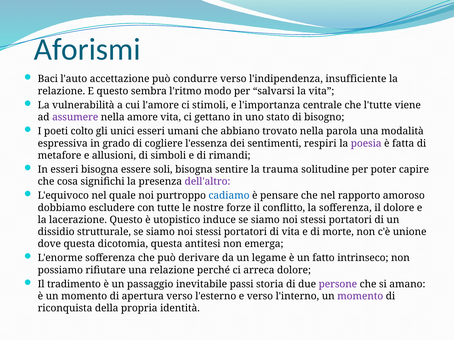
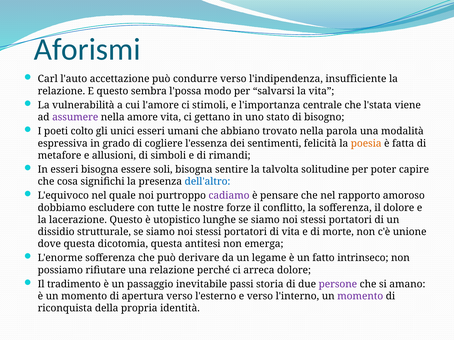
Baci: Baci -> Carl (48, 79)
l'ritmo: l'ritmo -> l'possa (185, 91)
l'tutte: l'tutte -> l'stata (378, 105)
respiri: respiri -> felicità (320, 144)
poesia colour: purple -> orange (366, 144)
trauma: trauma -> talvolta (281, 170)
dell'altro colour: purple -> blue (208, 182)
cadiamo colour: blue -> purple (229, 196)
induce: induce -> lunghe (219, 220)
